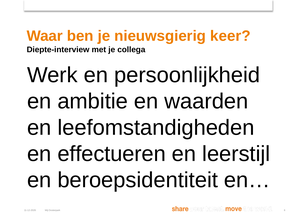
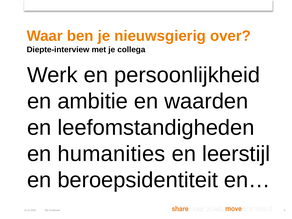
keer: keer -> over (230, 36)
effectueren: effectueren -> humanities (111, 154)
